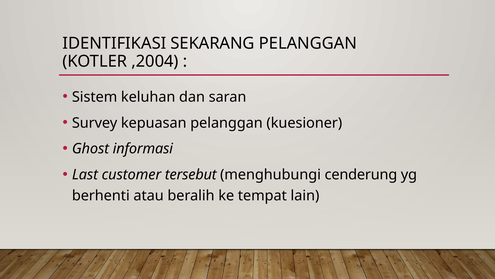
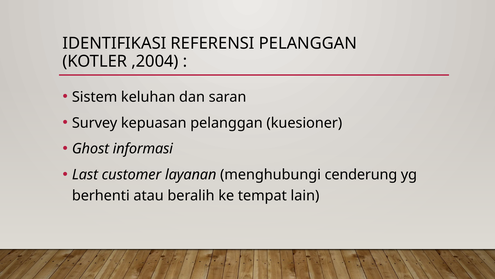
SEKARANG: SEKARANG -> REFERENSI (213, 43)
tersebut: tersebut -> layanan (191, 174)
